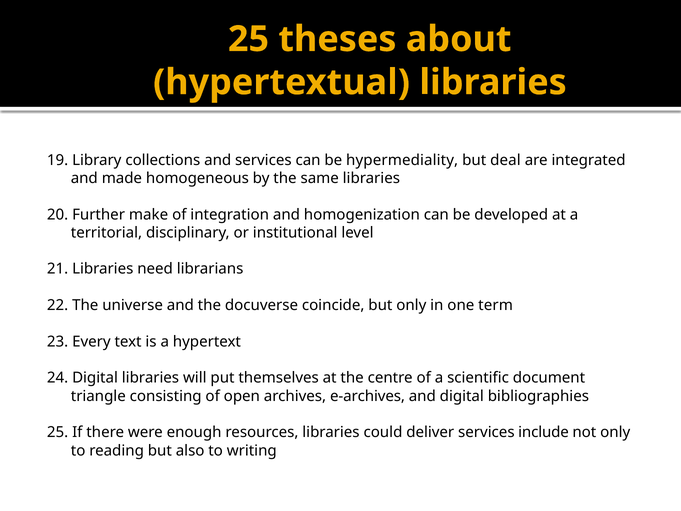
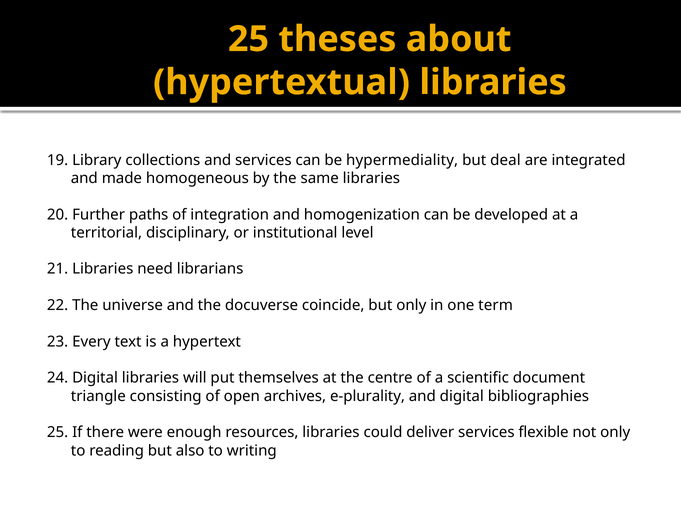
make: make -> paths (149, 214)
e-archives: e-archives -> e-plurality (367, 396)
include: include -> flexible (544, 432)
